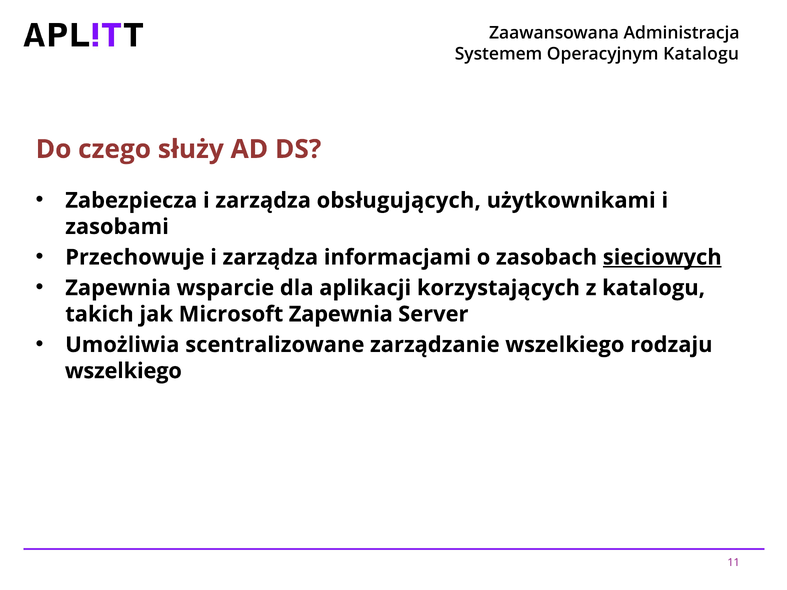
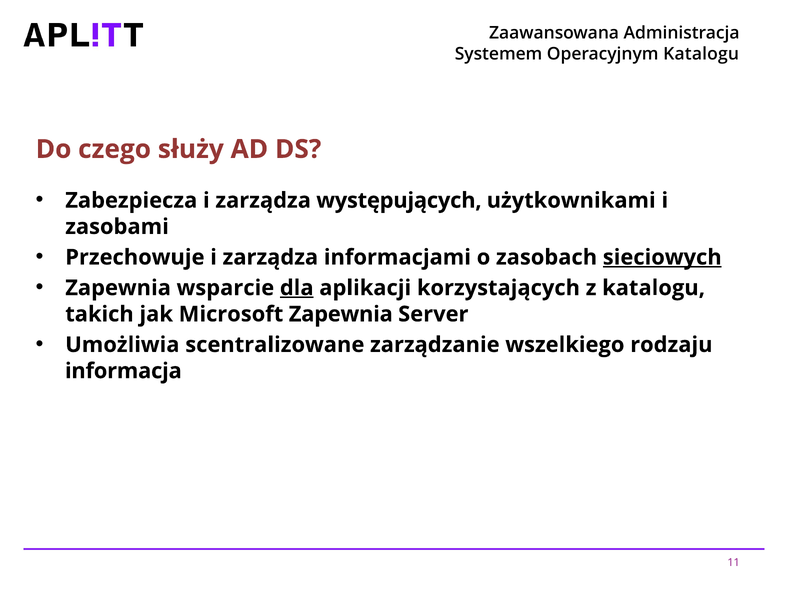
obsługujących: obsługujących -> występujących (399, 201)
dla underline: none -> present (297, 288)
wszelkiego: wszelkiego -> informacja (123, 371)
